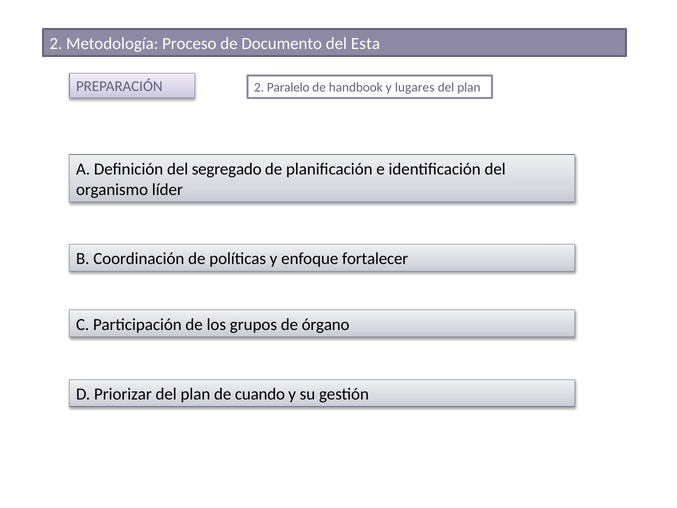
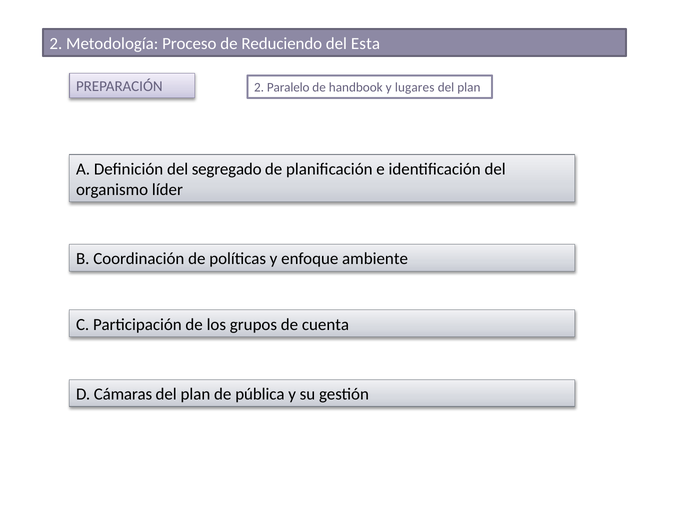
Documento: Documento -> Reduciendo (282, 44)
fortalecer: fortalecer -> ambiente (375, 259)
órgano: órgano -> cuenta (325, 324)
Priorizar: Priorizar -> Cámaras (123, 394)
cuando: cuando -> pública (260, 394)
